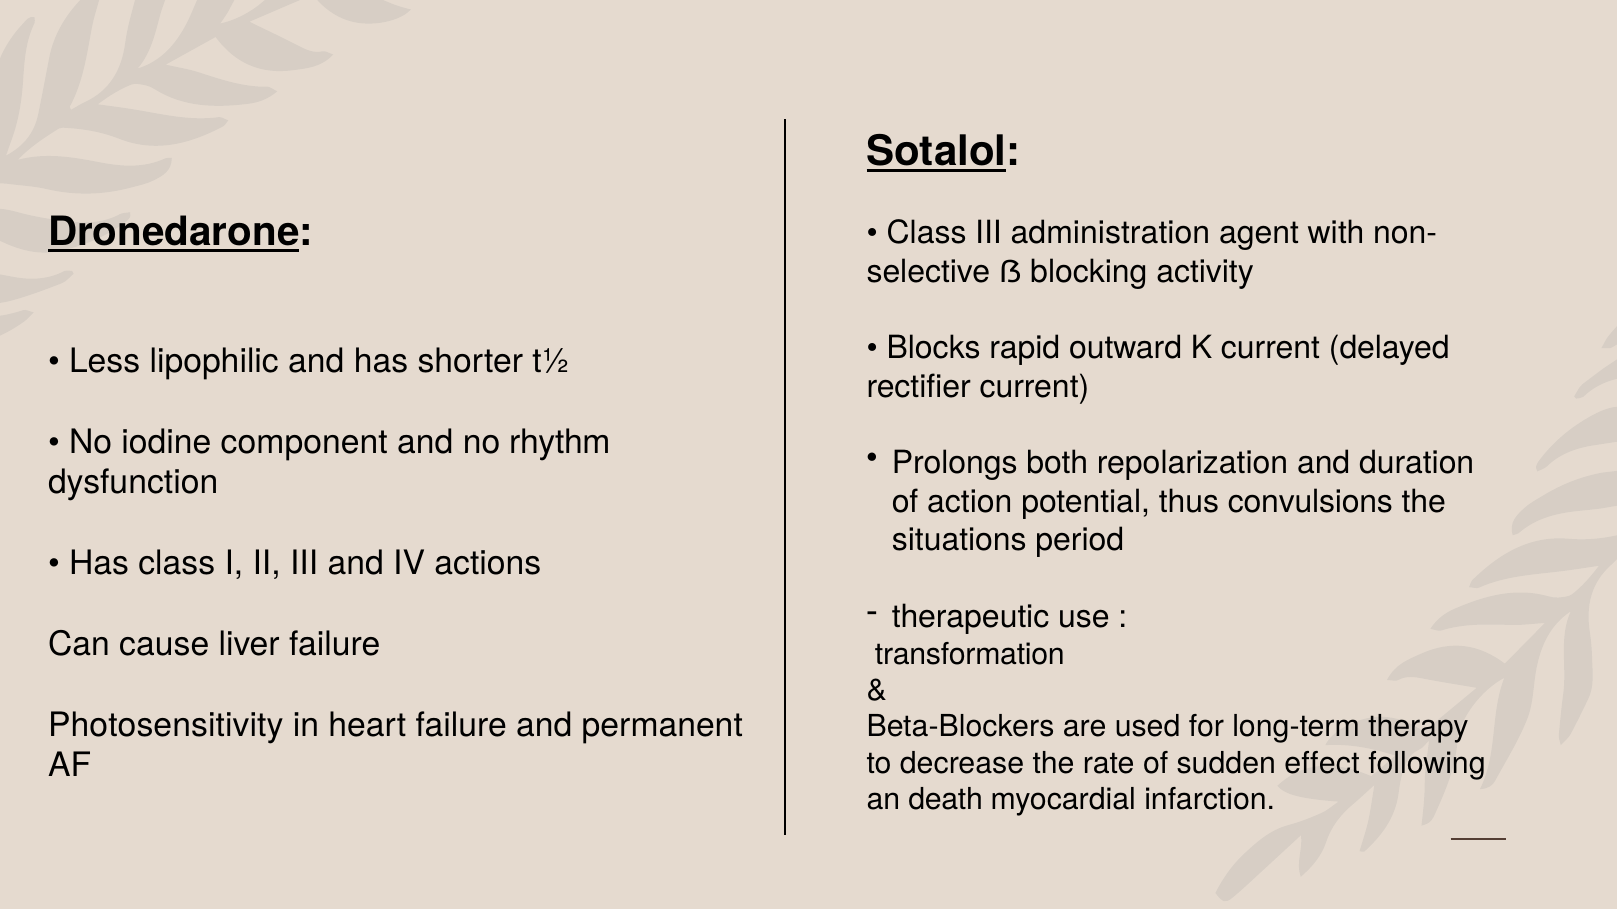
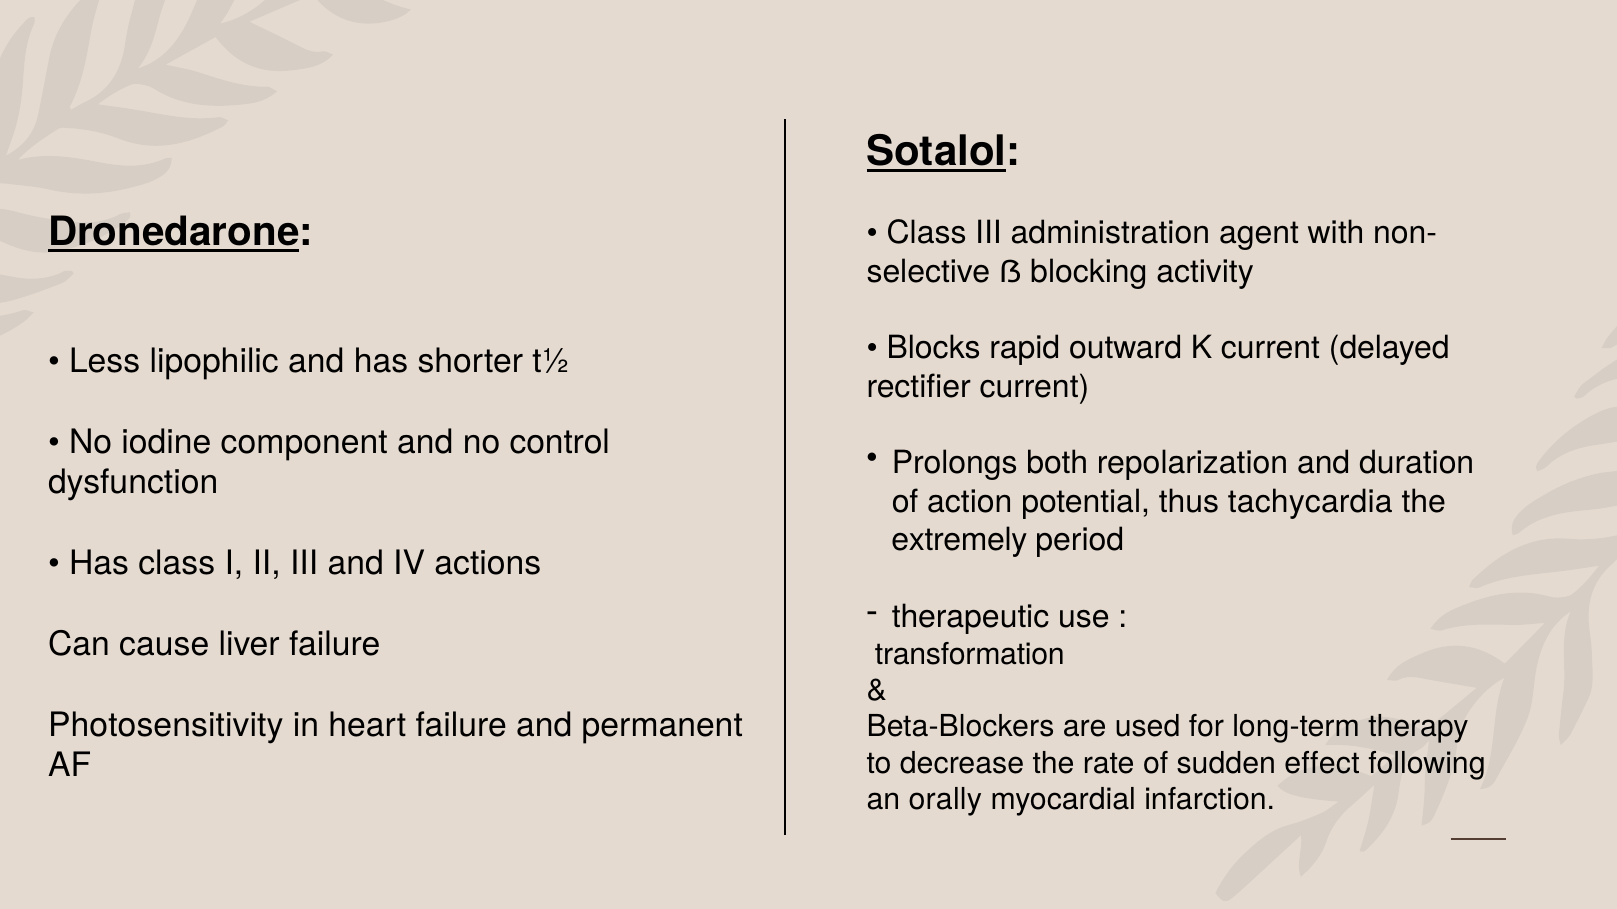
rhythm: rhythm -> control (560, 442)
convulsions: convulsions -> tachycardia (1310, 502)
situations: situations -> extremely (959, 540)
death: death -> orally (945, 800)
